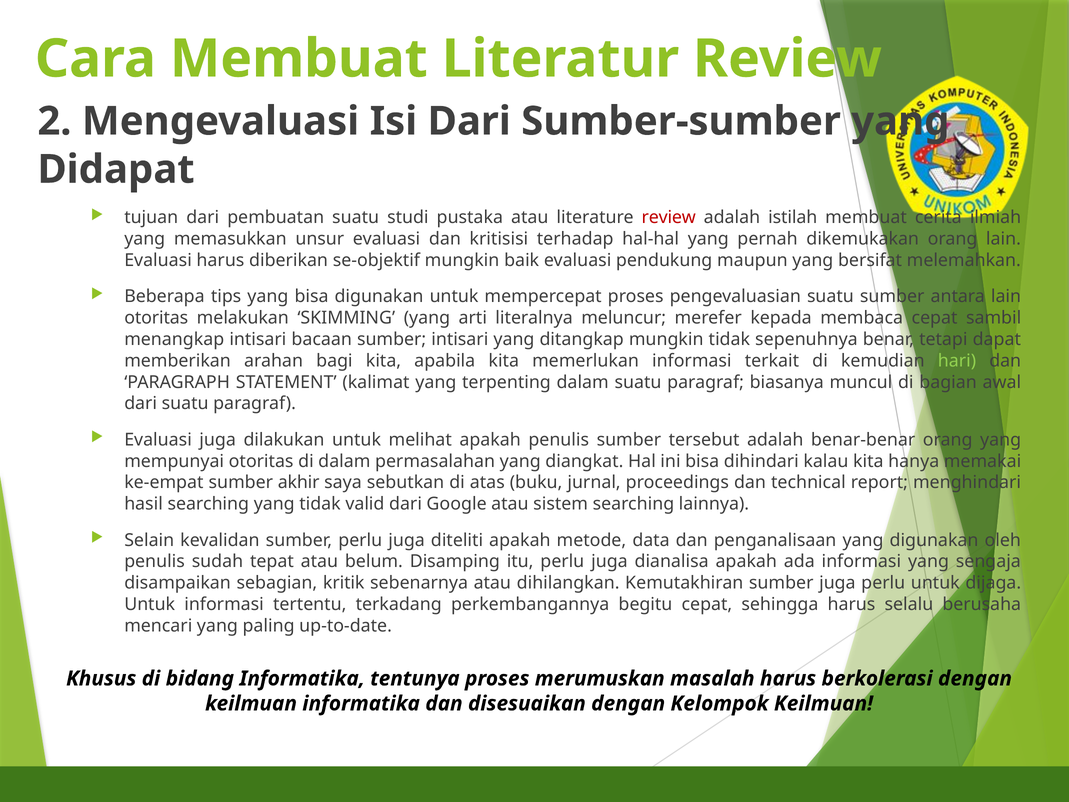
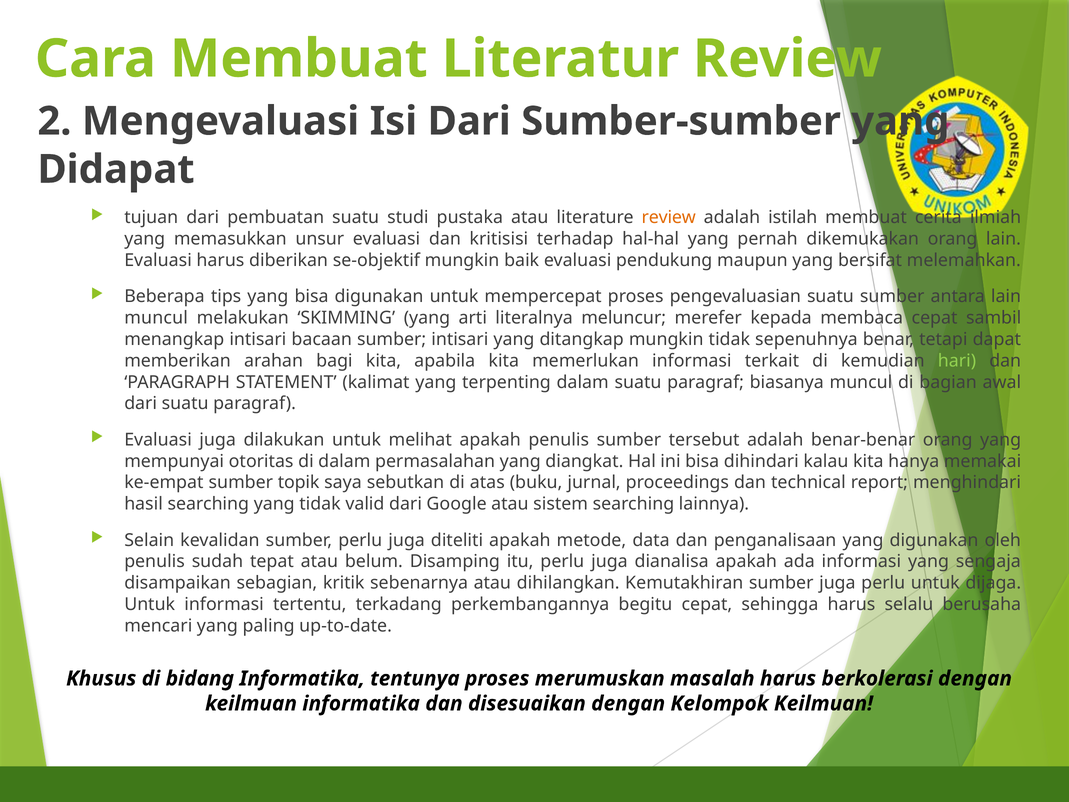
review colour: red -> orange (669, 218)
otoritas: otoritas -> muncul (156, 318)
akhir: akhir -> topik (299, 482)
